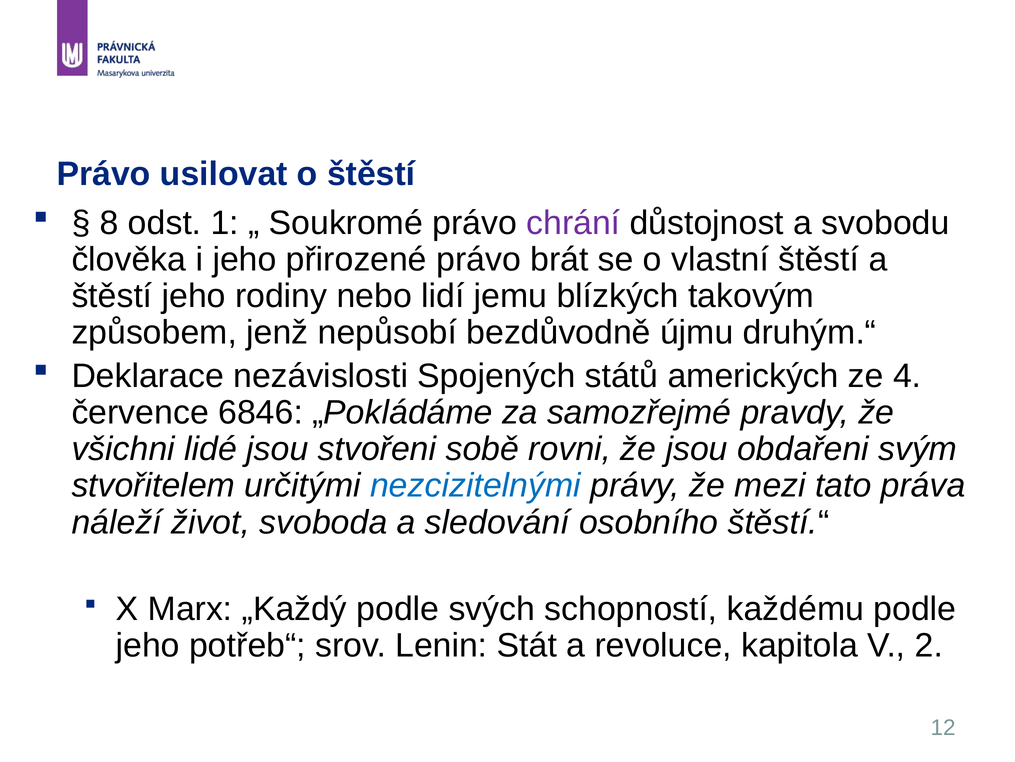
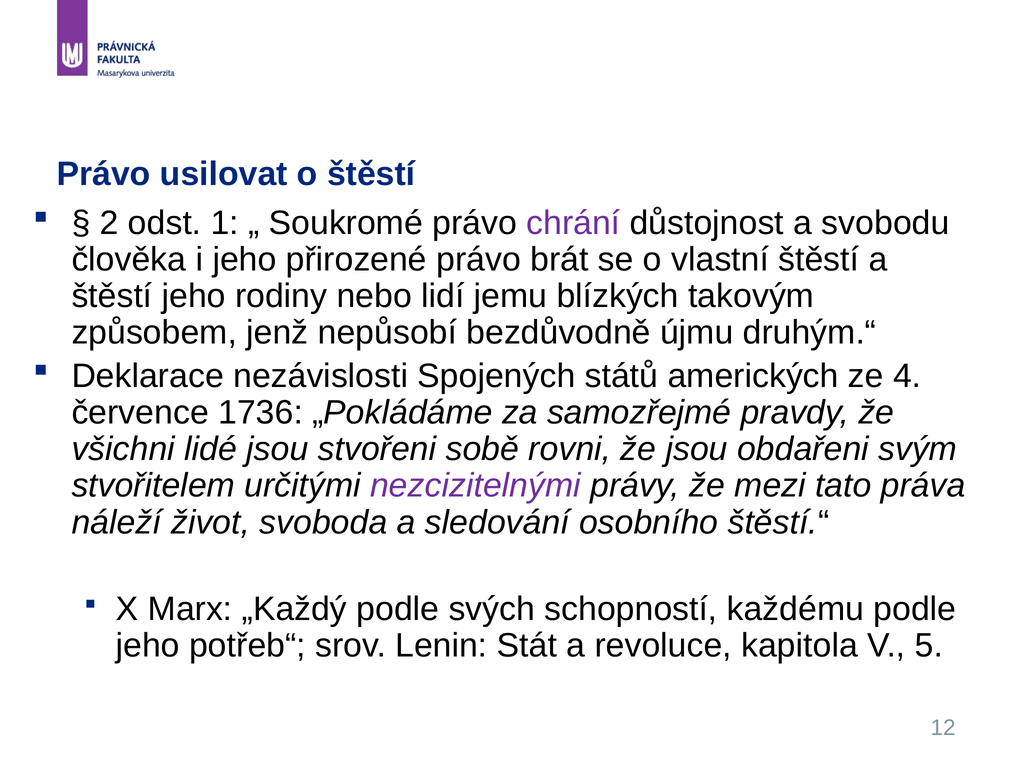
8: 8 -> 2 (109, 223)
6846: 6846 -> 1736 (261, 412)
nezcizitelnými colour: blue -> purple (475, 485)
2: 2 -> 5 (929, 645)
